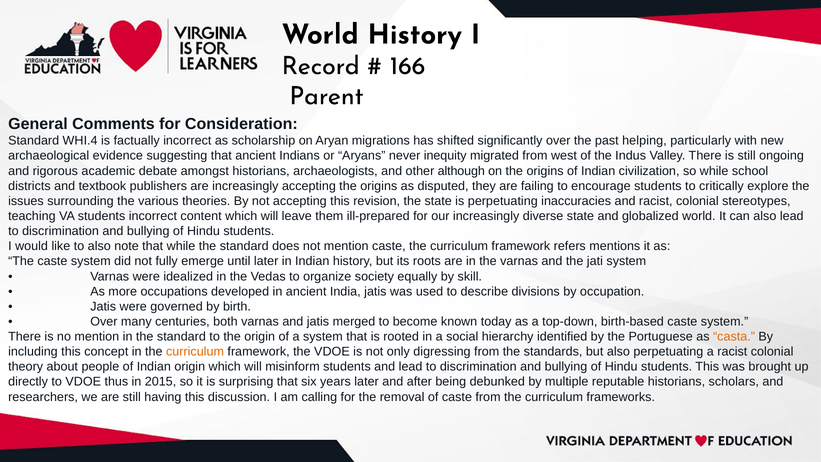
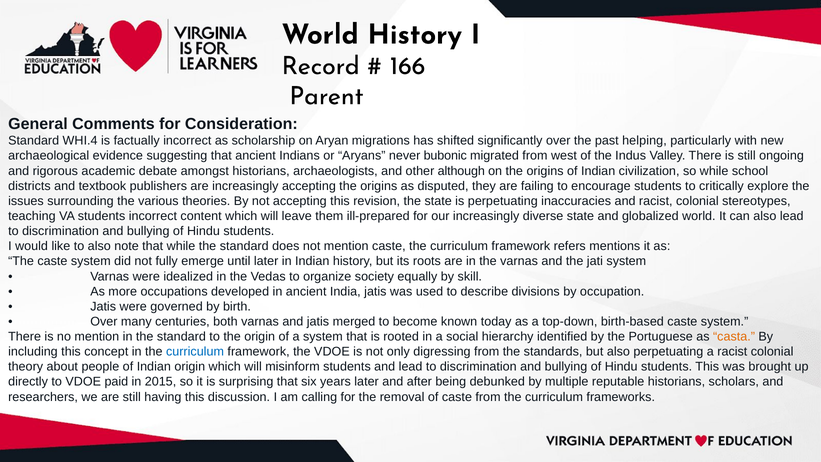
inequity: inequity -> bubonic (445, 156)
curriculum colour: orange -> blue (195, 352)
thus: thus -> paid (116, 382)
